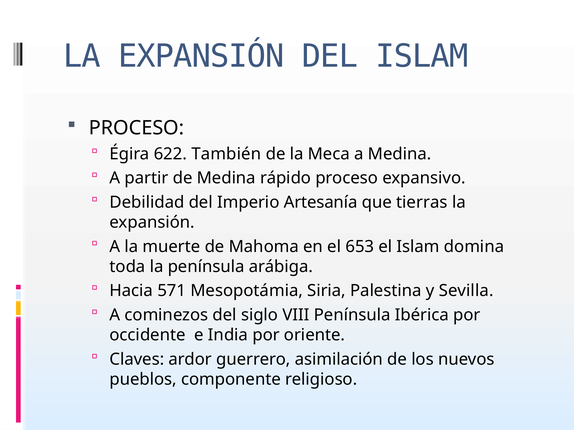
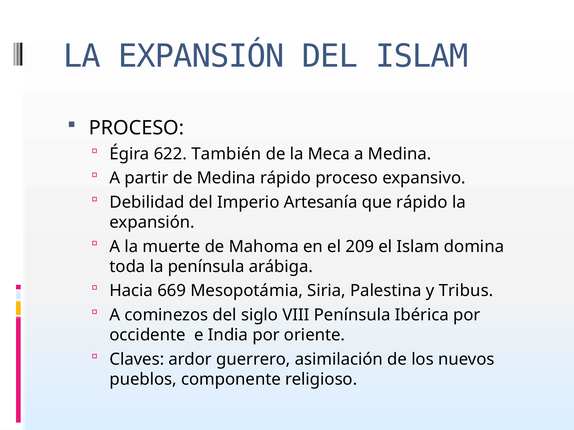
que tierras: tierras -> rápido (422, 202)
653: 653 -> 209 (360, 247)
571: 571 -> 669 (172, 291)
Sevilla: Sevilla -> Tribus (466, 291)
